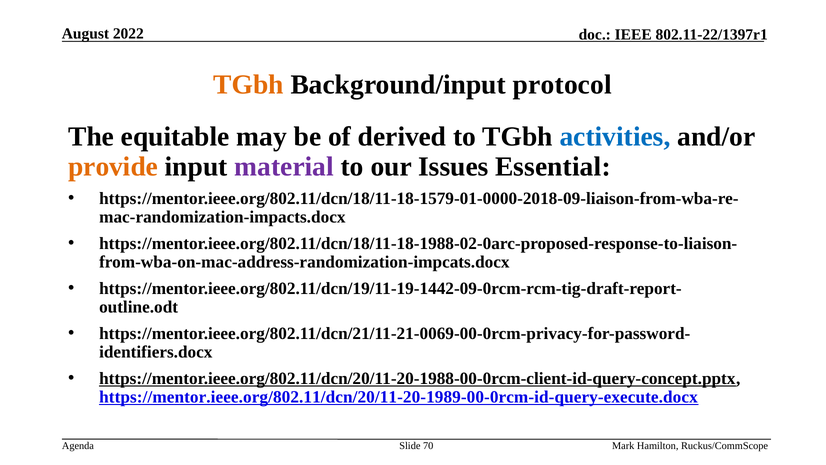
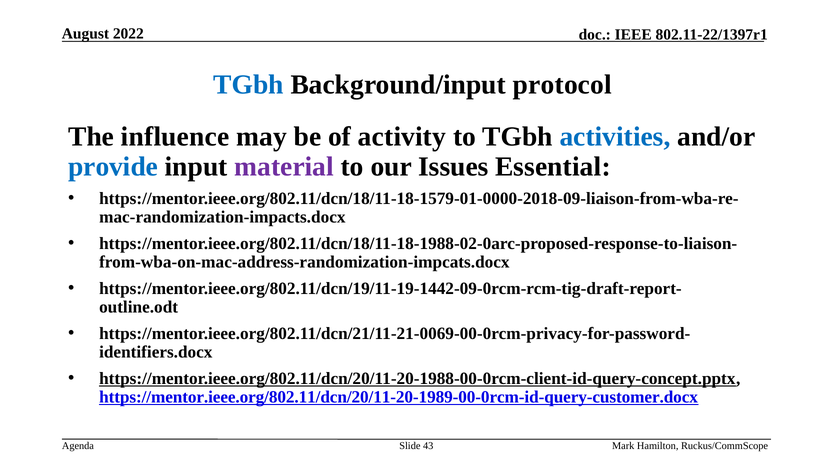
TGbh colour: orange -> blue (248, 84)
equitable: equitable -> influence (175, 137)
derived: derived -> activity (402, 137)
provide colour: orange -> blue (113, 166)
https://mentor.ieee.org/802.11/dcn/20/11-20-1989-00-0rcm-id-query-execute.docx: https://mentor.ieee.org/802.11/dcn/20/11-20-1989-00-0rcm-id-query-execute.docx -> https://mentor.ieee.org/802.11/dcn/20/11-20-1989-00-0rcm-id-query-customer.docx (399, 397)
70: 70 -> 43 (428, 446)
